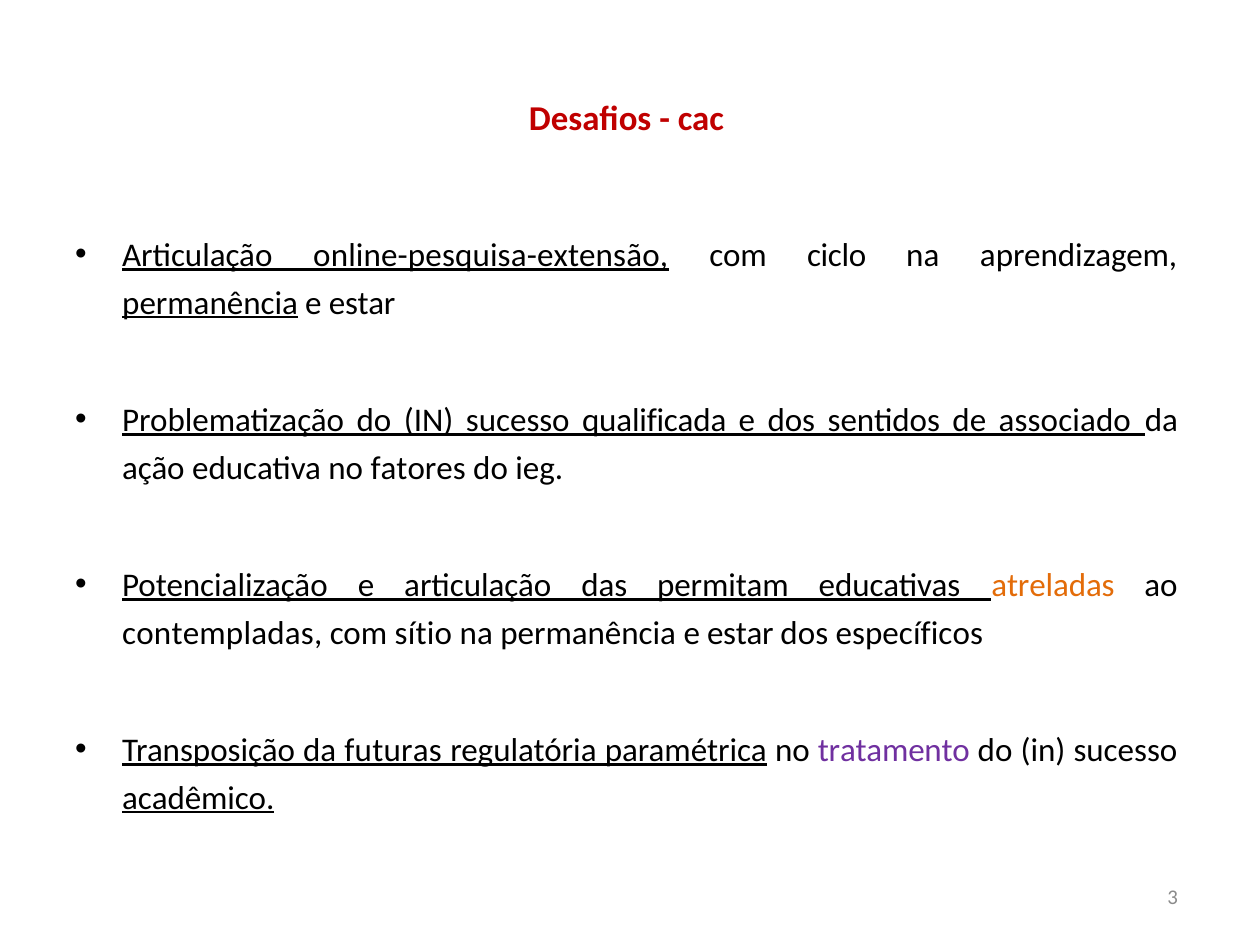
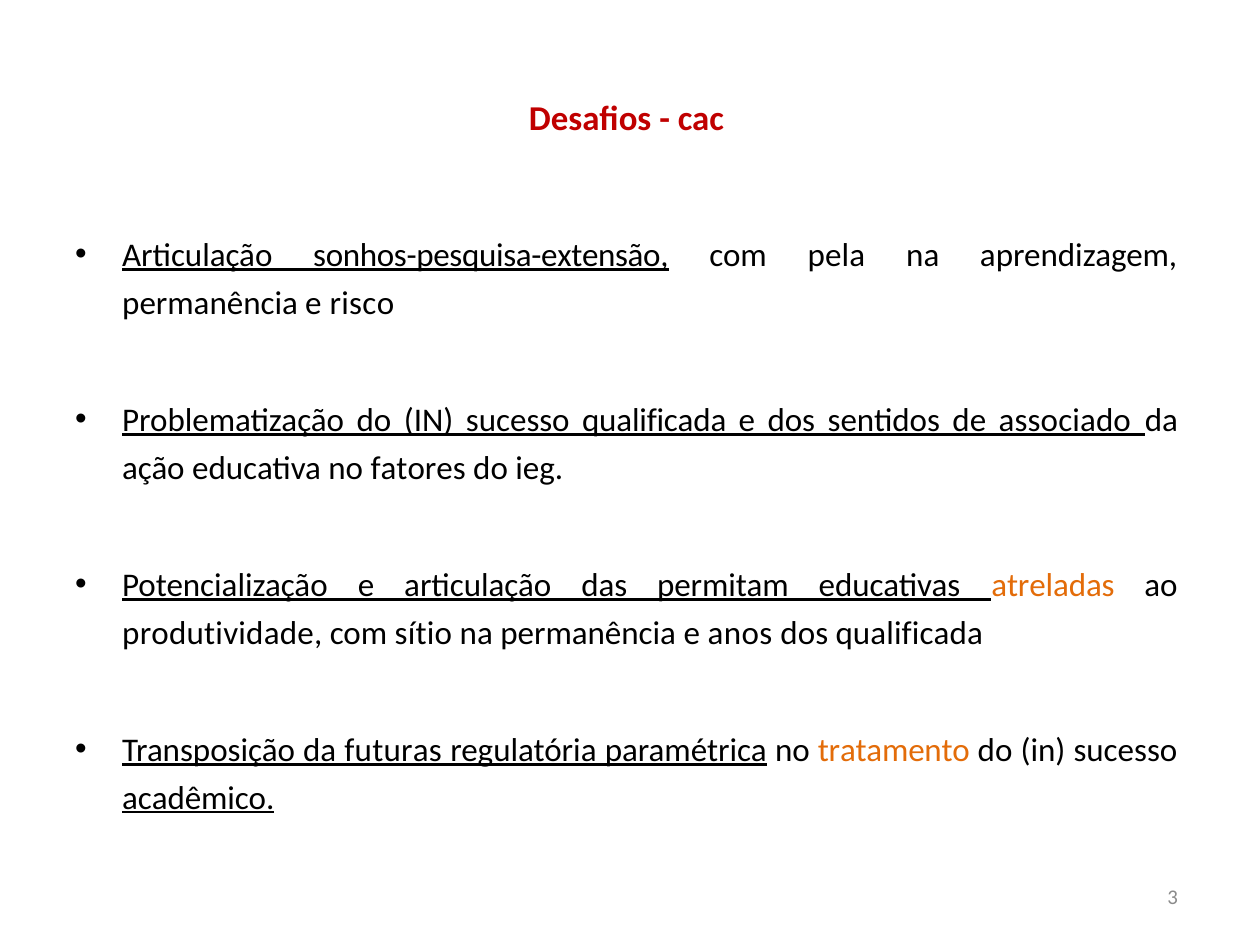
online-pesquisa-extensão: online-pesquisa-extensão -> sonhos-pesquisa-extensão (491, 256)
ciclo: ciclo -> pela (836, 256)
permanência underline: present -> none (210, 303)
estar: estar -> risco (362, 303)
contempladas: contempladas -> produtividade (222, 633)
na permanência e estar: estar -> anos (740, 633)
dos específicos: específicos -> qualificada (909, 633)
tratamento colour: purple -> orange (894, 750)
